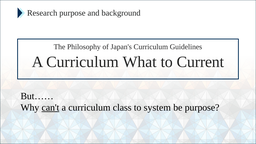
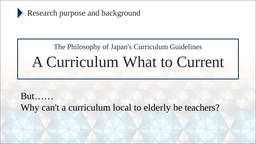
can't underline: present -> none (50, 108)
class: class -> local (122, 108)
system: system -> elderly (157, 108)
be purpose: purpose -> teachers (202, 108)
